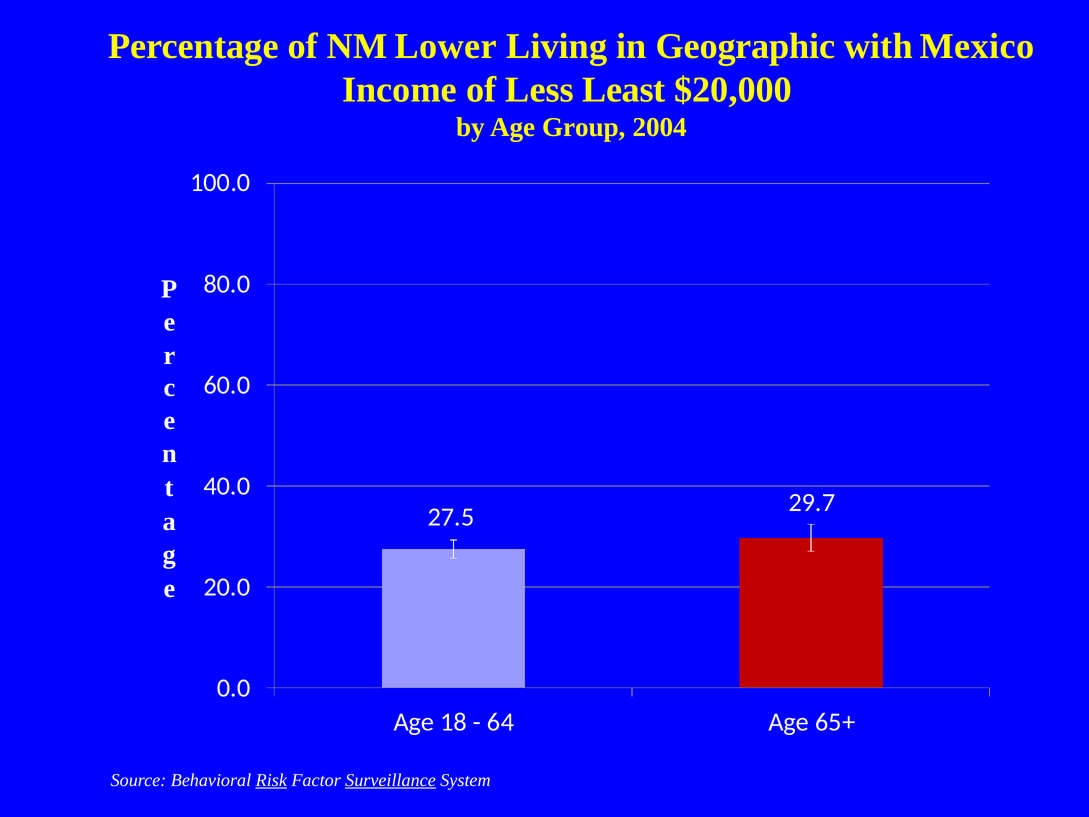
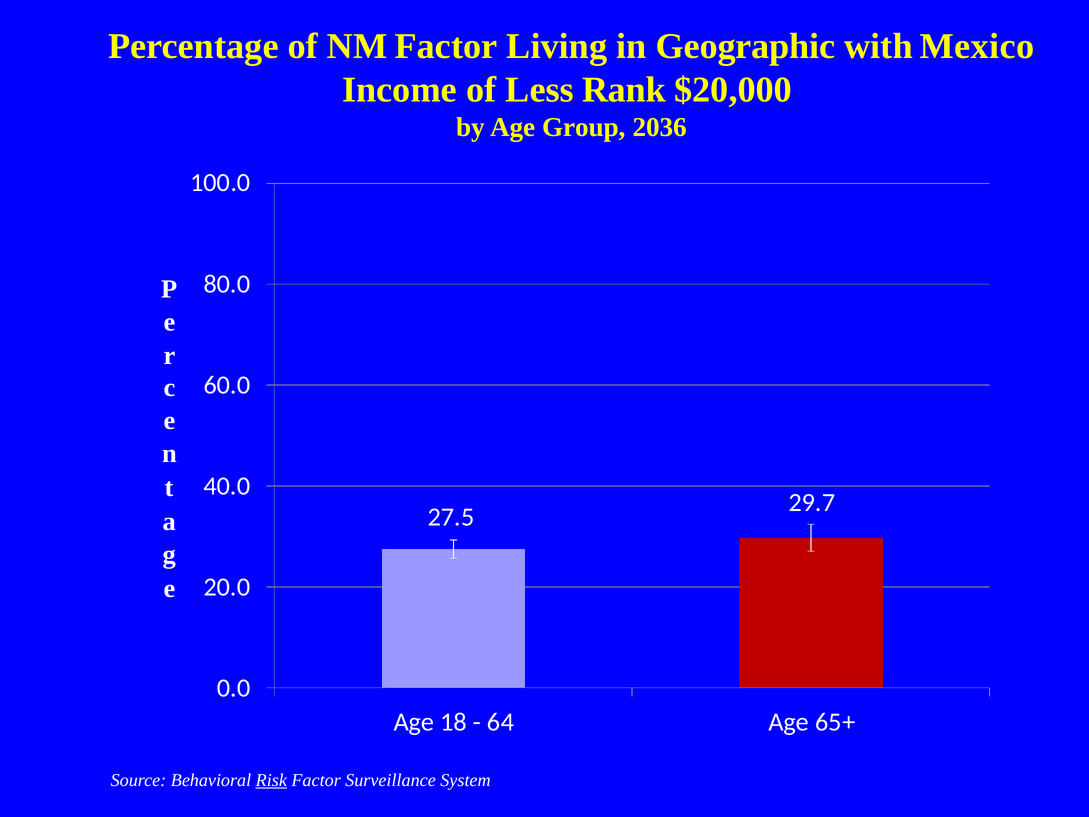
NM Lower: Lower -> Factor (446, 46)
Least: Least -> Rank (624, 90)
2004: 2004 -> 2036 (660, 127)
Surveillance underline: present -> none (391, 780)
